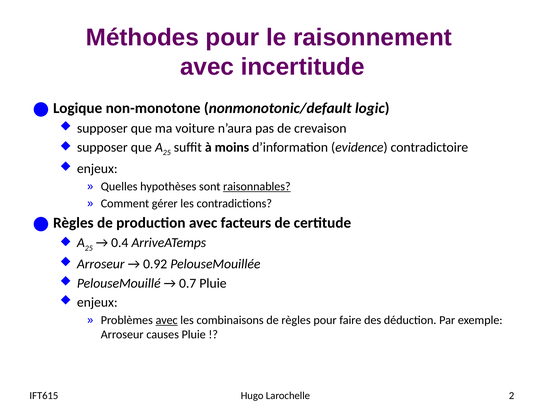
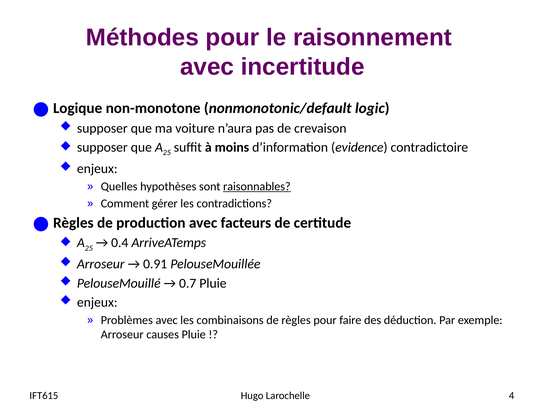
0.92: 0.92 -> 0.91 (155, 264)
avec underline: present -> none (167, 320)
2: 2 -> 4 (512, 395)
